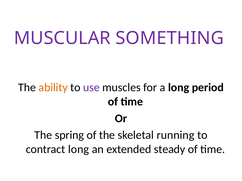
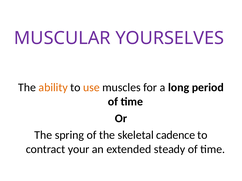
SOMETHING: SOMETHING -> YOURSELVES (170, 38)
use colour: purple -> orange (91, 88)
running: running -> cadence (176, 135)
contract long: long -> your (79, 150)
